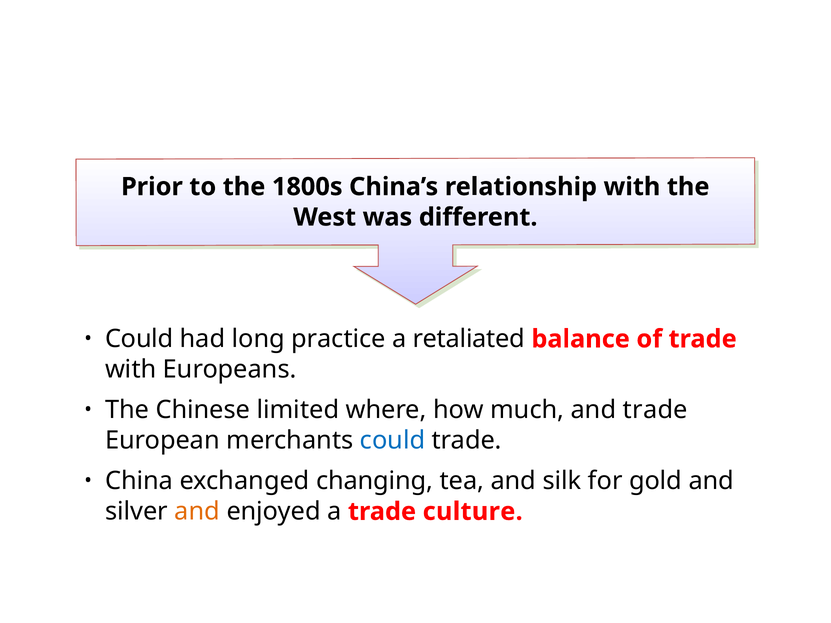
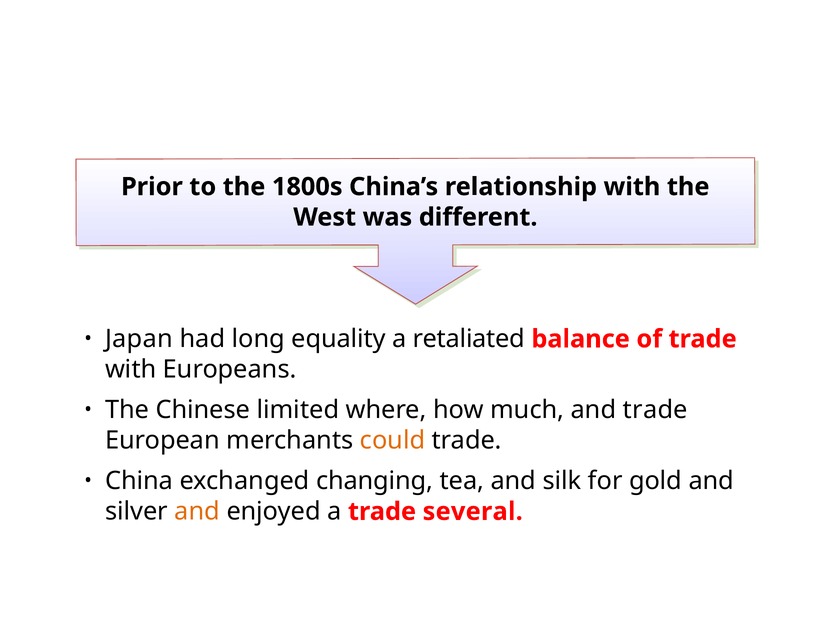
Could: Could -> Japan (139, 339)
practice: practice -> equality (339, 339)
could colour: blue -> orange (392, 441)
culture: culture -> several (473, 512)
